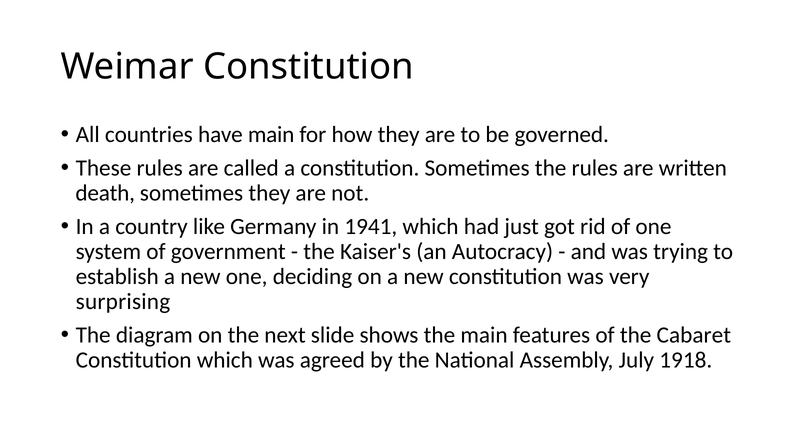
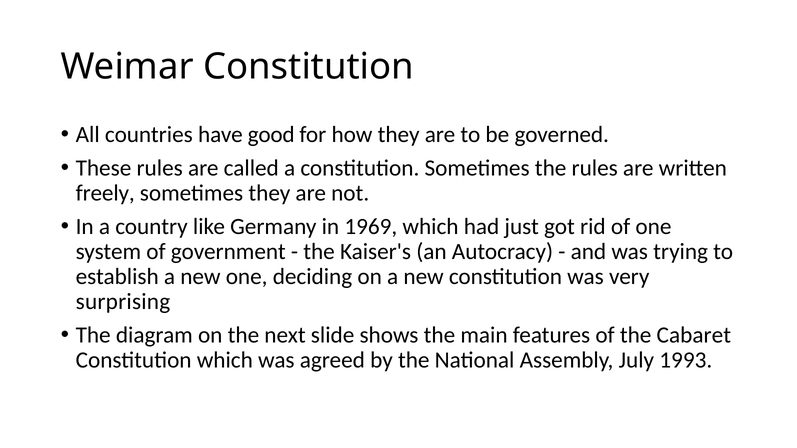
have main: main -> good (271, 135)
death: death -> freely (105, 193)
1941: 1941 -> 1969 (371, 227)
1918: 1918 -> 1993 (686, 361)
